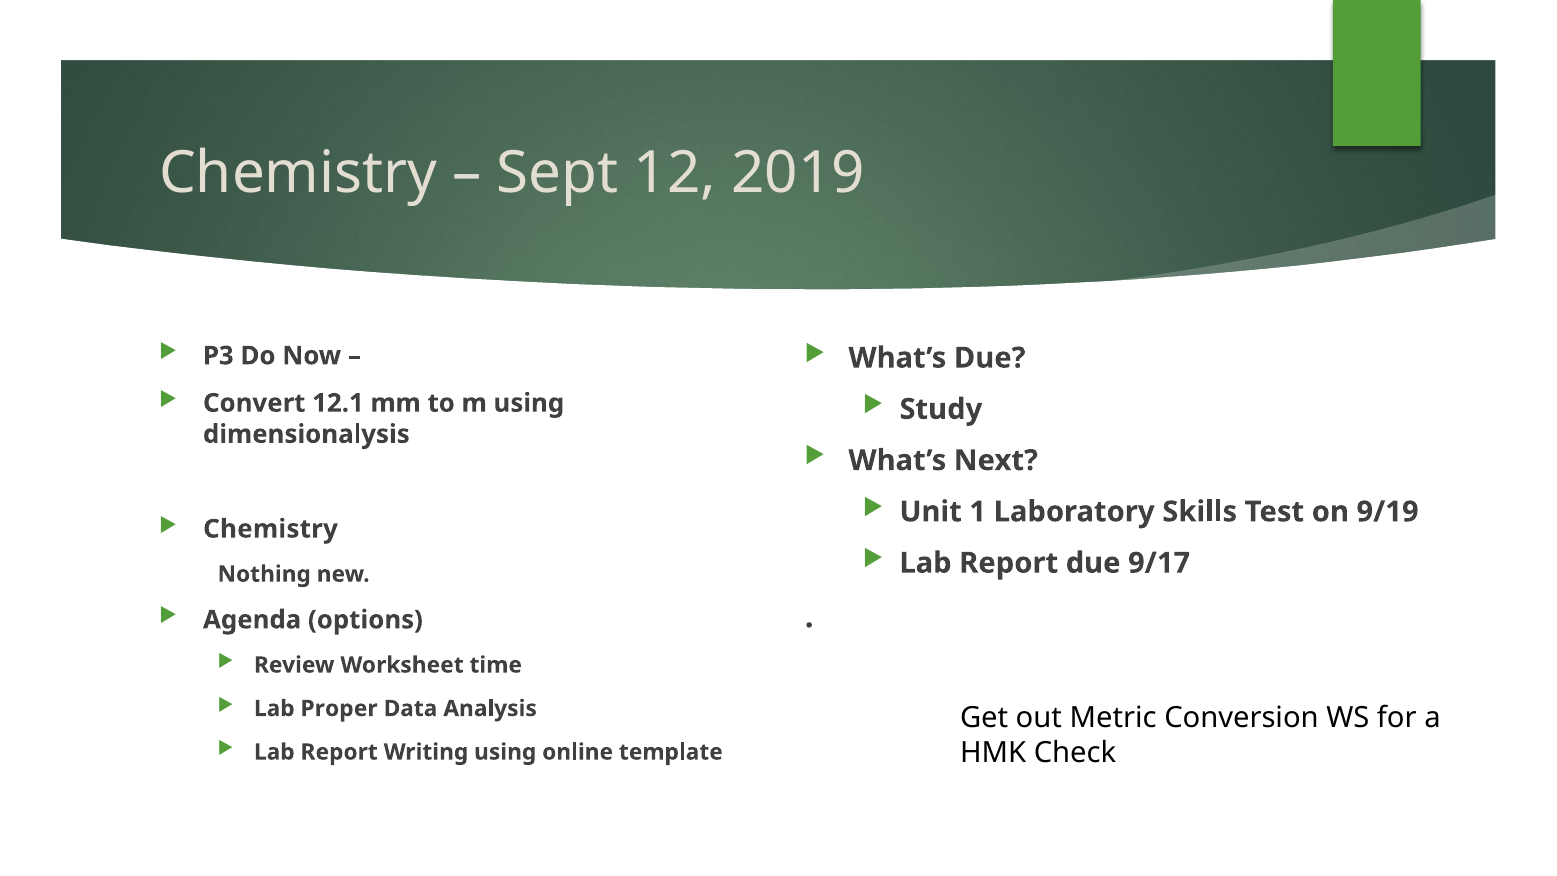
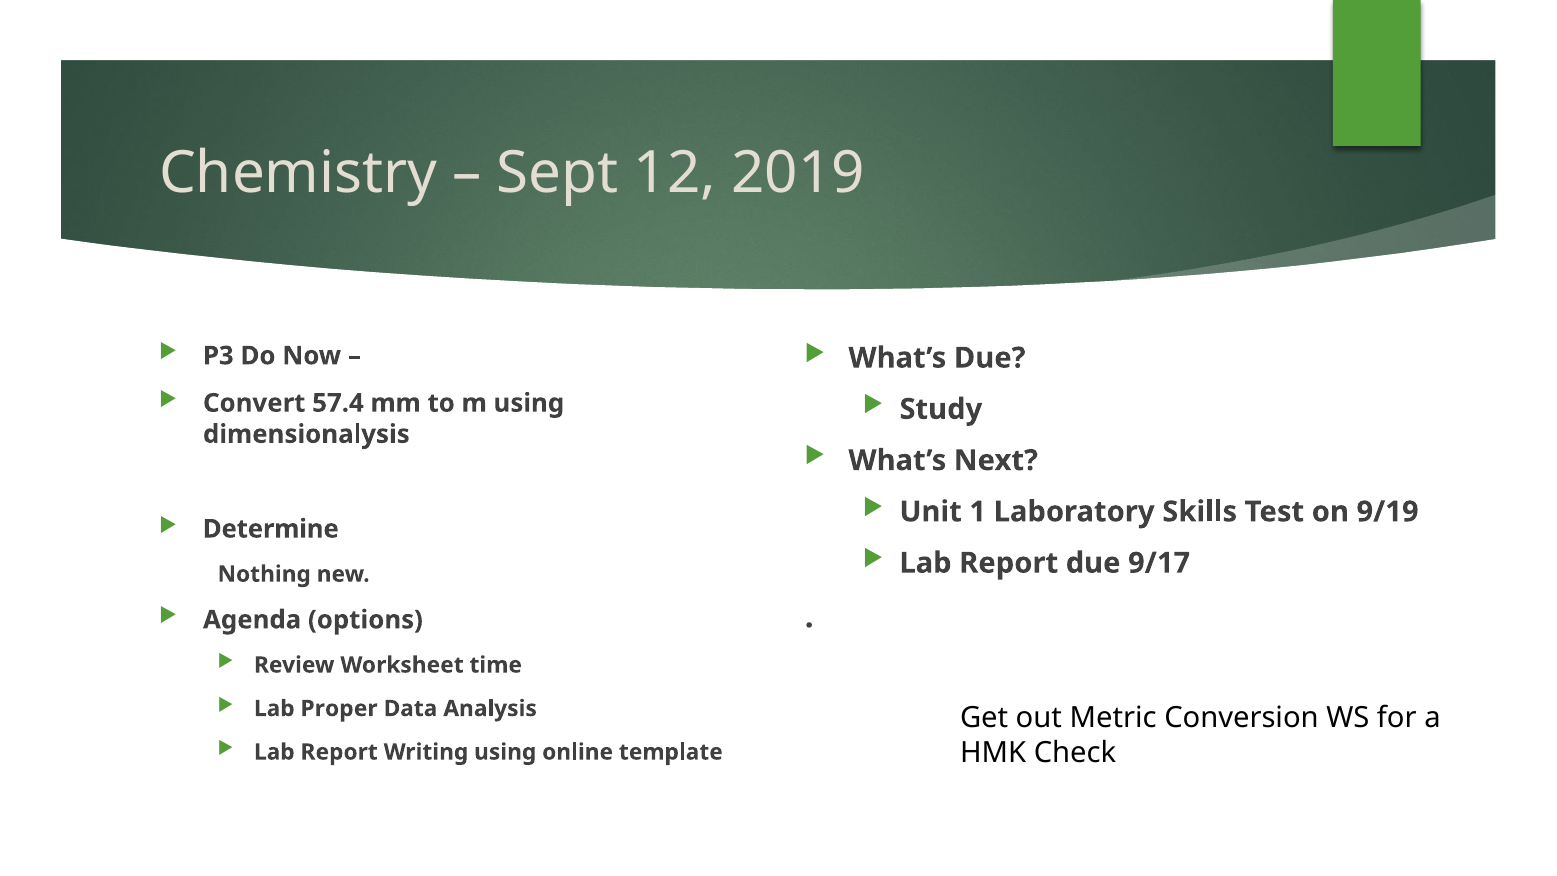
12.1: 12.1 -> 57.4 (338, 403)
Chemistry: Chemistry -> Determine (271, 529)
